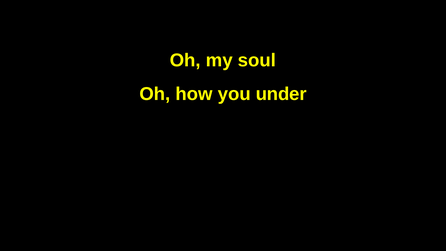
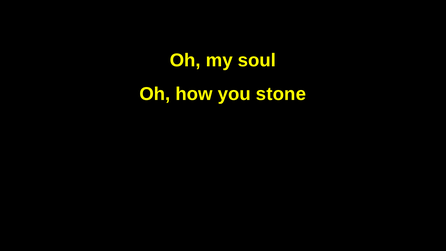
under: under -> stone (281, 94)
